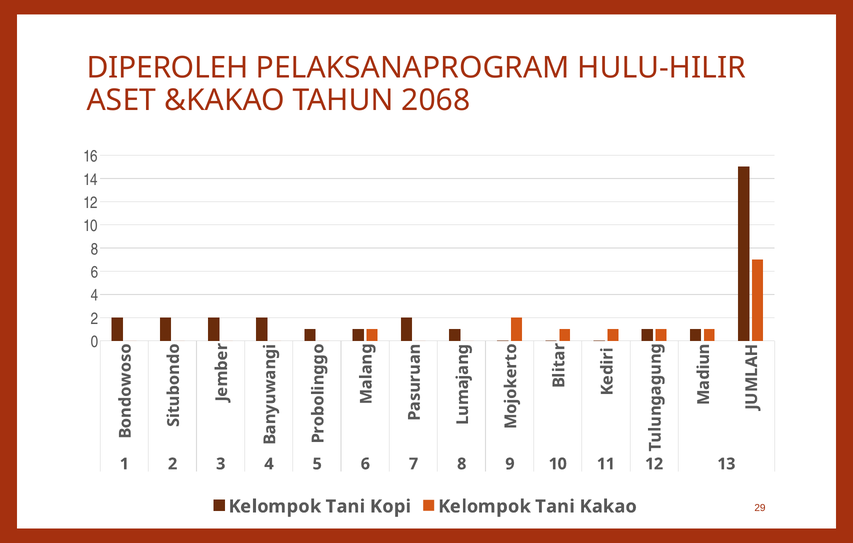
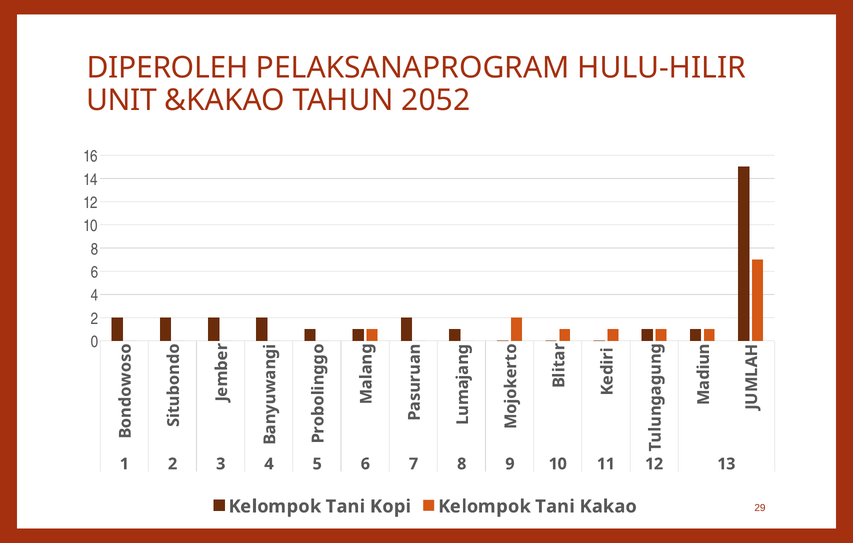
ASET: ASET -> UNIT (122, 100)
2068: 2068 -> 2052 (436, 100)
